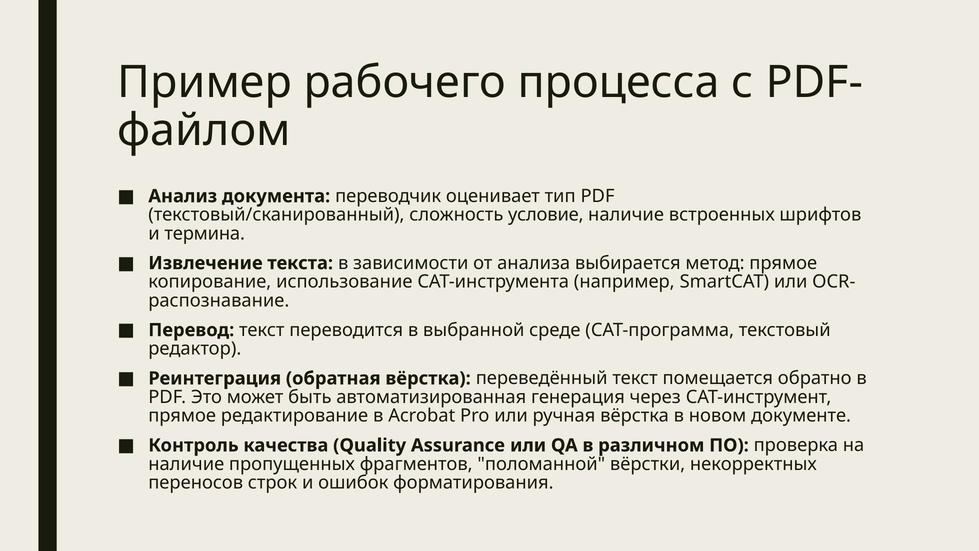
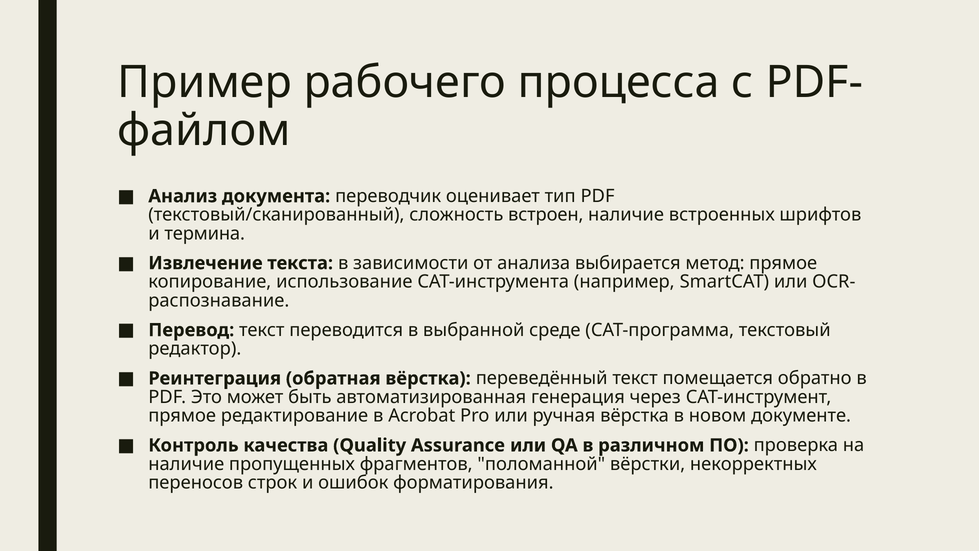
условие: условие -> встроен (546, 215)
